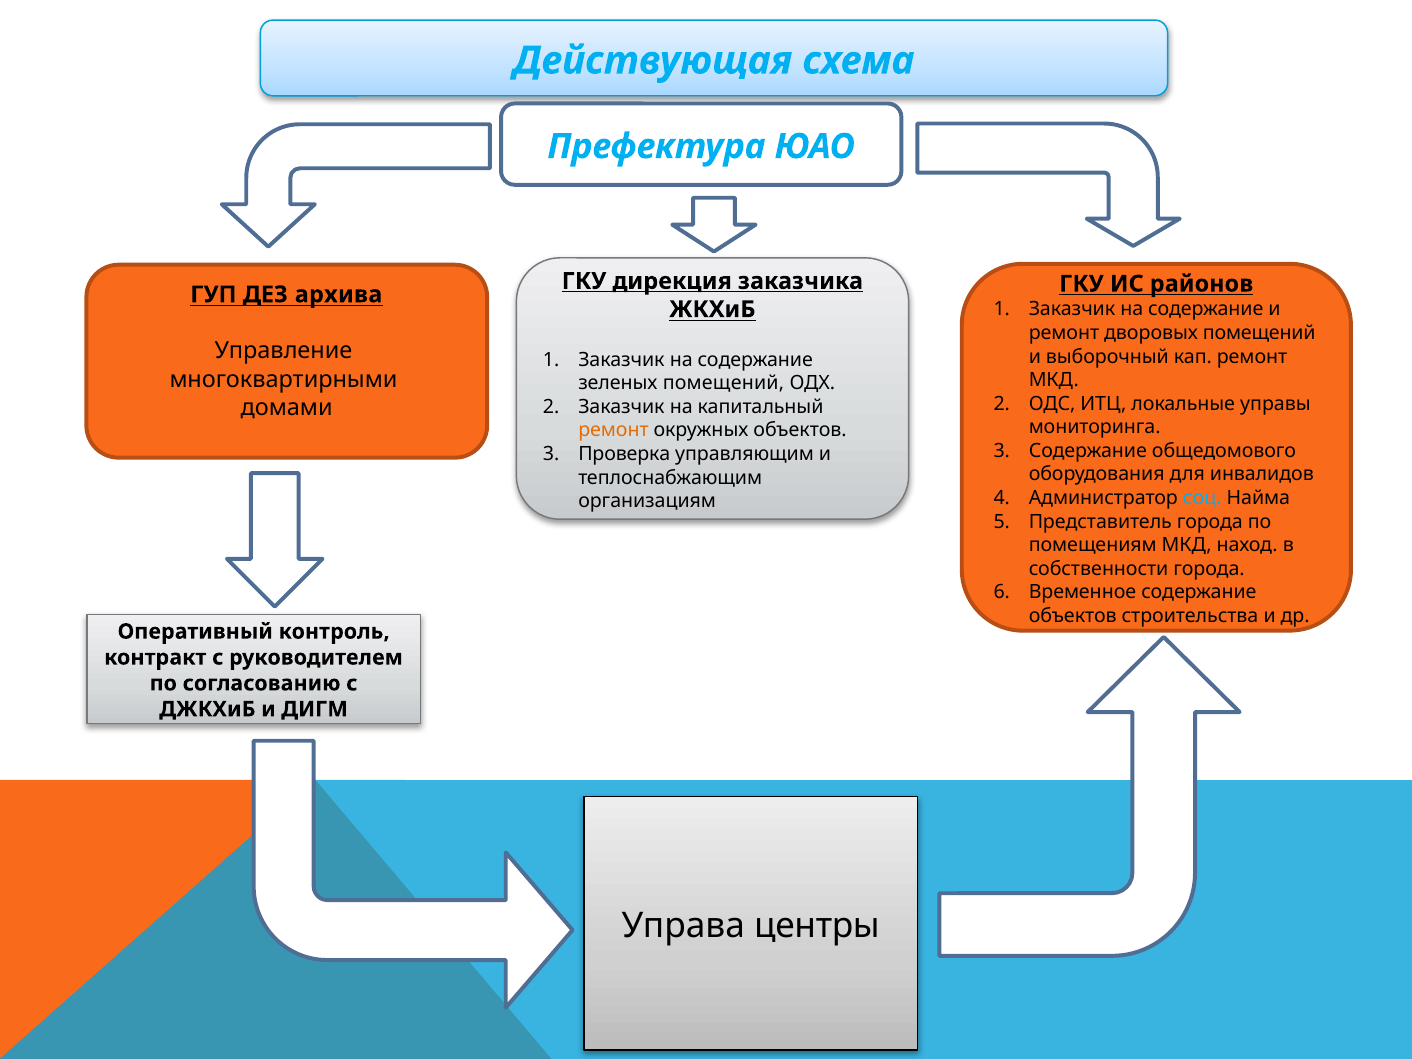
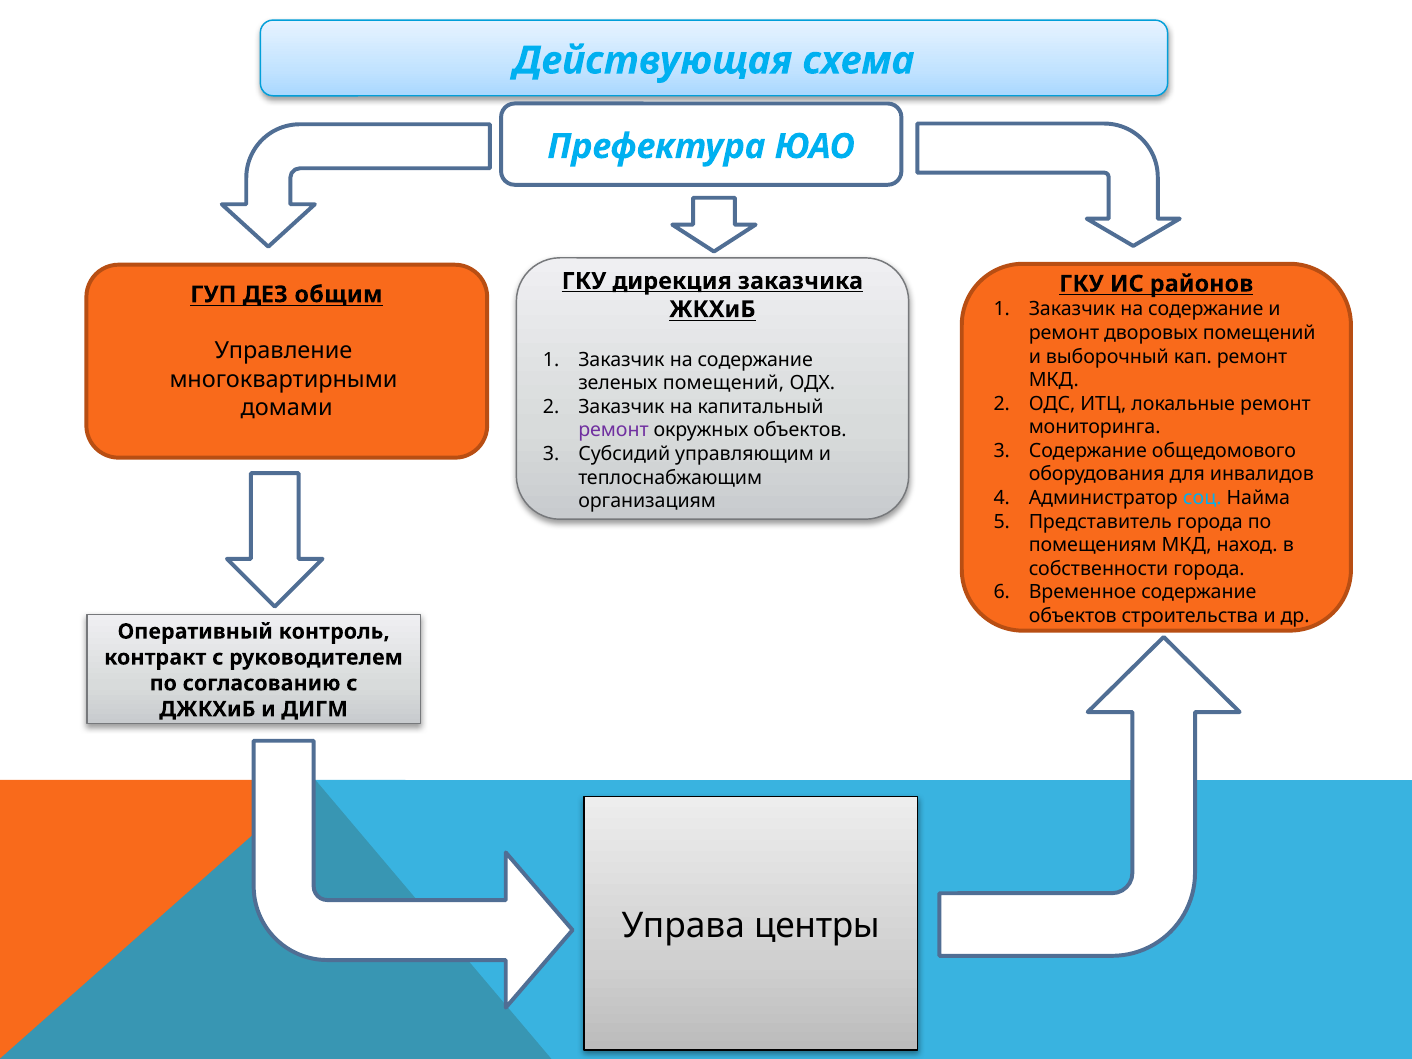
архива: архива -> общим (338, 295)
локальные управы: управы -> ремонт (1275, 404)
ремонт colour: orange -> purple (613, 430)
Проверка: Проверка -> Субсидий (624, 454)
